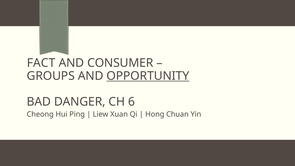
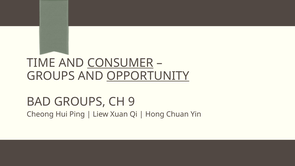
FACT: FACT -> TIME (41, 63)
CONSUMER underline: none -> present (120, 63)
BAD DANGER: DANGER -> GROUPS (80, 102)
6: 6 -> 9 (132, 102)
